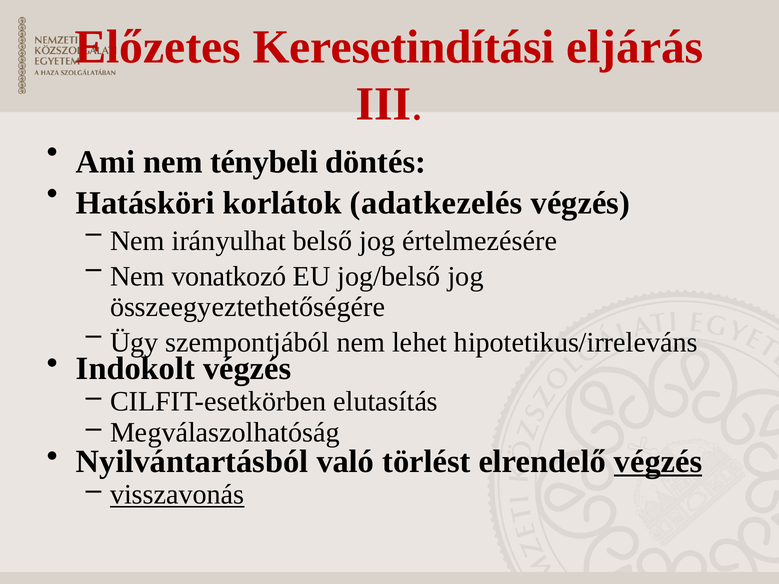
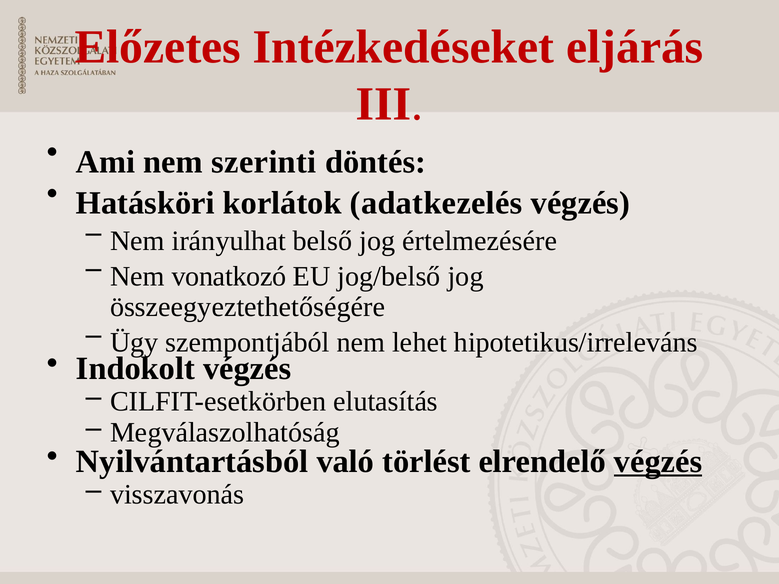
Keresetindítási: Keresetindítási -> Intézkedéseket (403, 47)
ténybeli: ténybeli -> szerinti (264, 162)
visszavonás underline: present -> none (177, 495)
